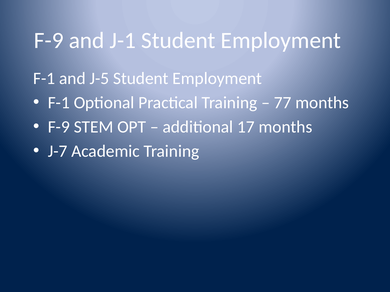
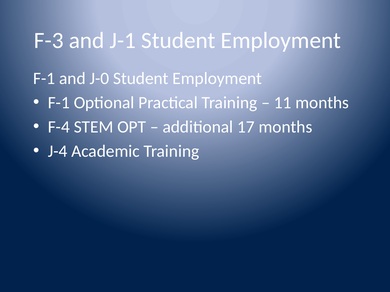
F-9: F-9 -> F-3 (49, 41)
J-5: J-5 -> J-0 (99, 79)
77: 77 -> 11 (283, 103)
F-9: F-9 -> F-4 (59, 127)
J-7: J-7 -> J-4 (58, 151)
